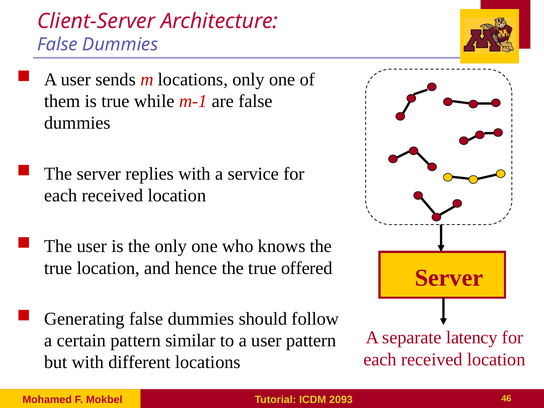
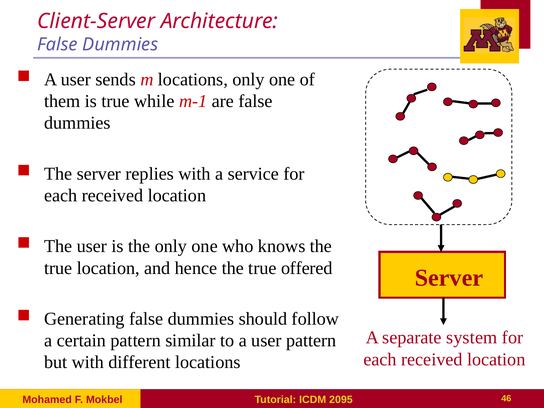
latency: latency -> system (472, 338)
2093: 2093 -> 2095 (341, 400)
